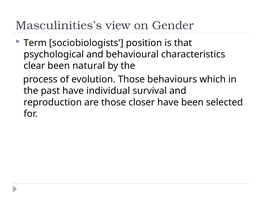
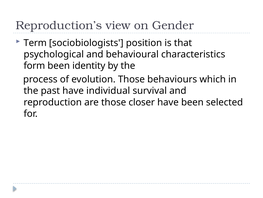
Masculinities’s: Masculinities’s -> Reproduction’s (59, 25)
clear: clear -> form (34, 66)
natural: natural -> identity (89, 66)
